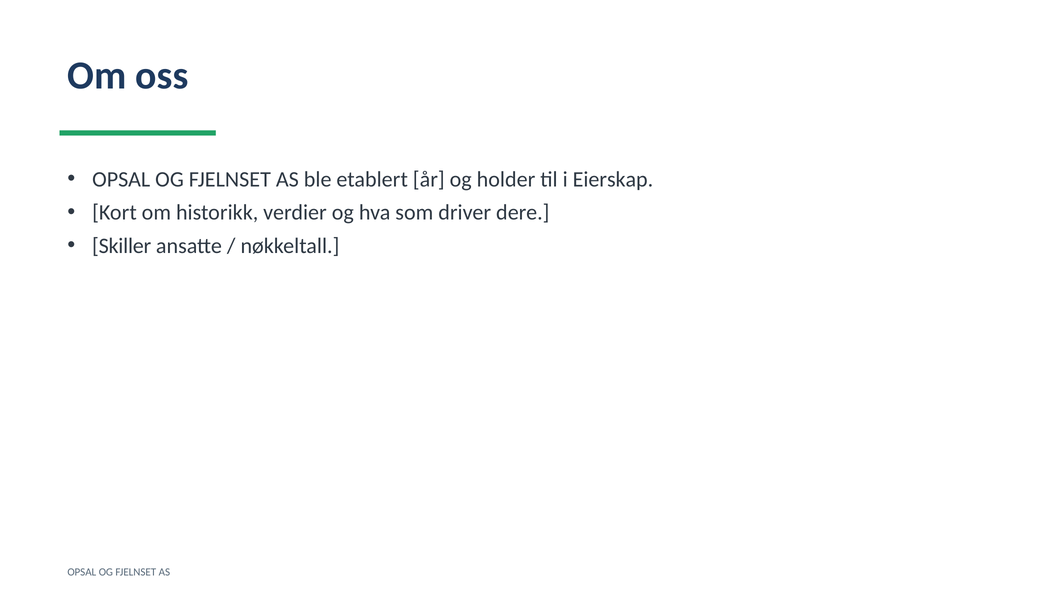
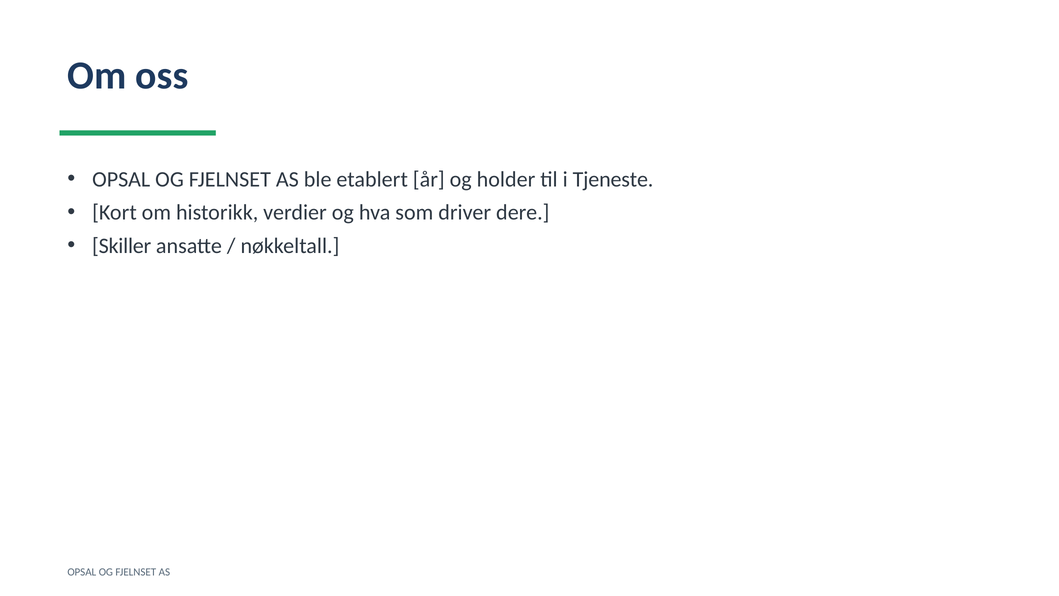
Eierskap: Eierskap -> Tjeneste (613, 179)
